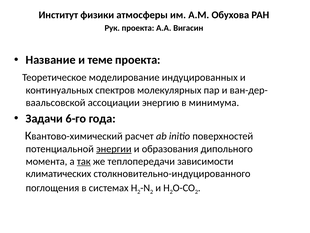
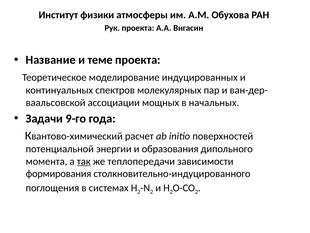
энергию: энергию -> мощных (161, 102)
минимума: минимума -> начальных (214, 102)
6-го: 6-го -> 9-го (76, 118)
энергии underline: present -> none (114, 149)
климатических: климатических -> формирования (59, 173)
